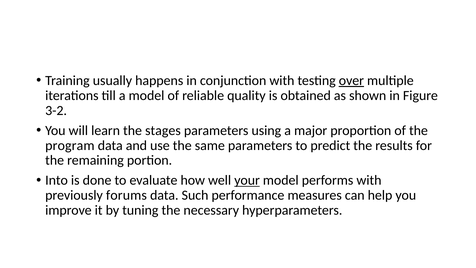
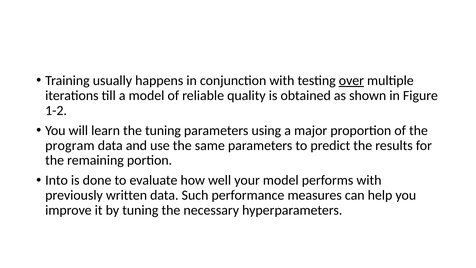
3-2: 3-2 -> 1-2 (56, 110)
the stages: stages -> tuning (163, 130)
your underline: present -> none (247, 180)
forums: forums -> written (127, 195)
